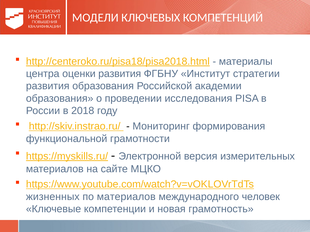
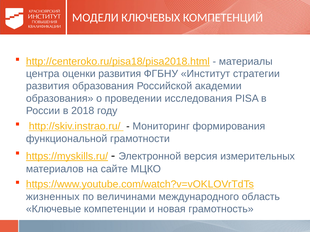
по материалов: материалов -> величинами (126, 197)
человек: человек -> область (261, 197)
